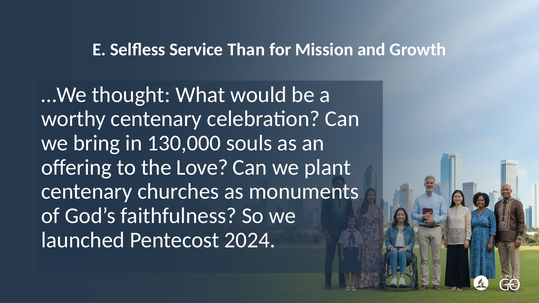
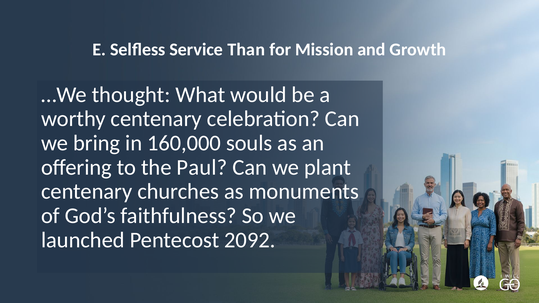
130,000: 130,000 -> 160,000 (184, 143)
Love: Love -> Paul (202, 167)
2024: 2024 -> 2092 (250, 240)
